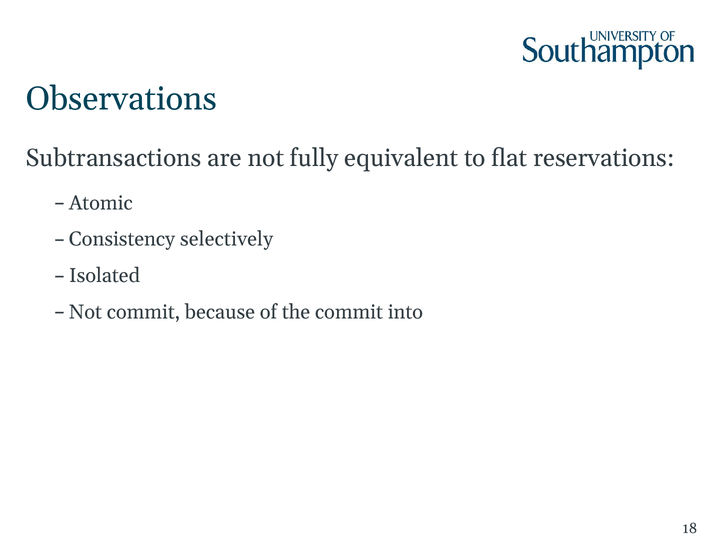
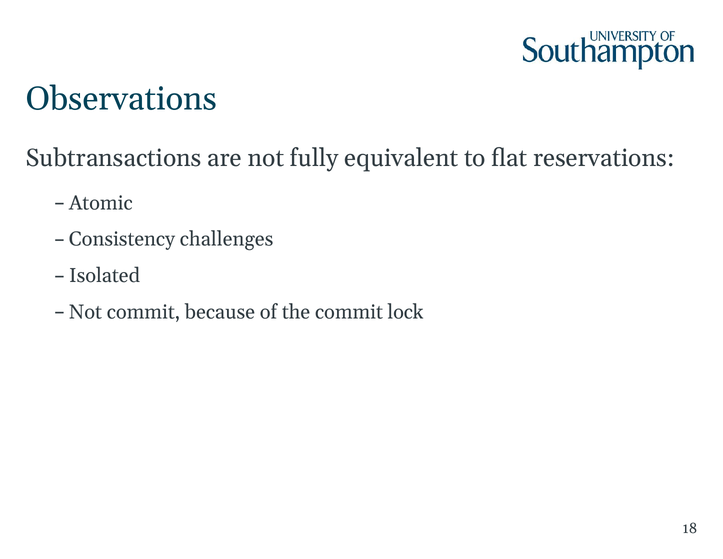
selectively: selectively -> challenges (227, 239)
into: into -> lock (406, 312)
